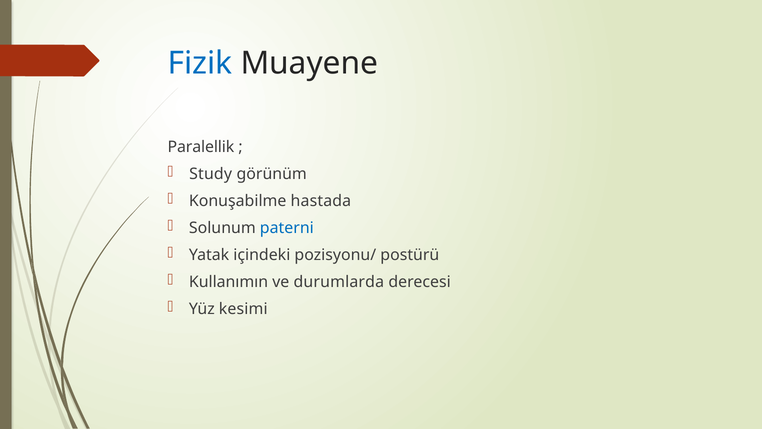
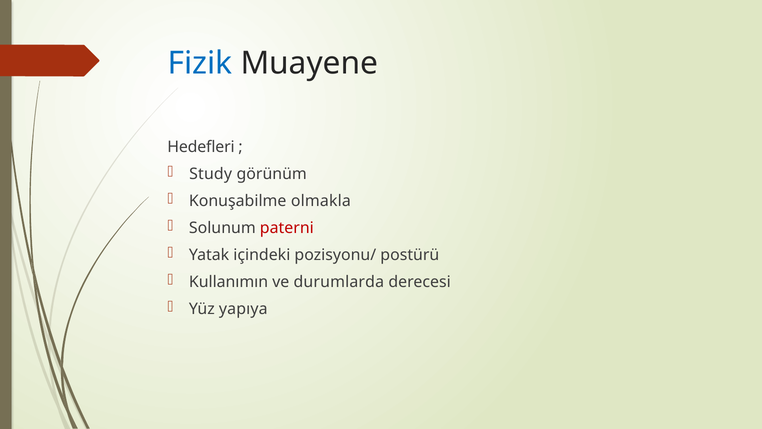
Paralellik: Paralellik -> Hedefleri (201, 147)
hastada: hastada -> olmakla (321, 201)
paterni colour: blue -> red (287, 228)
kesimi: kesimi -> yapıya (243, 309)
